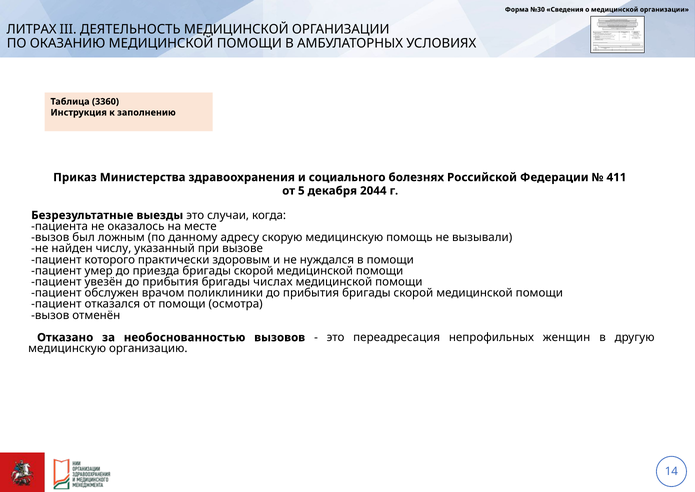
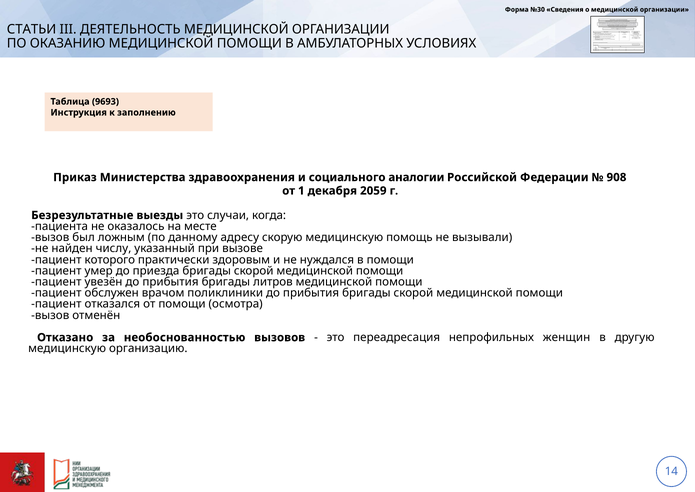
ЛИТРАХ: ЛИТРАХ -> СТАТЬИ (32, 29)
3360: 3360 -> 9693 (105, 101)
болезнях: болезнях -> аналогии (416, 177)
411: 411 -> 908 (616, 177)
5: 5 -> 1 (301, 191)
2044: 2044 -> 2059 (373, 191)
числах: числах -> литров (273, 282)
